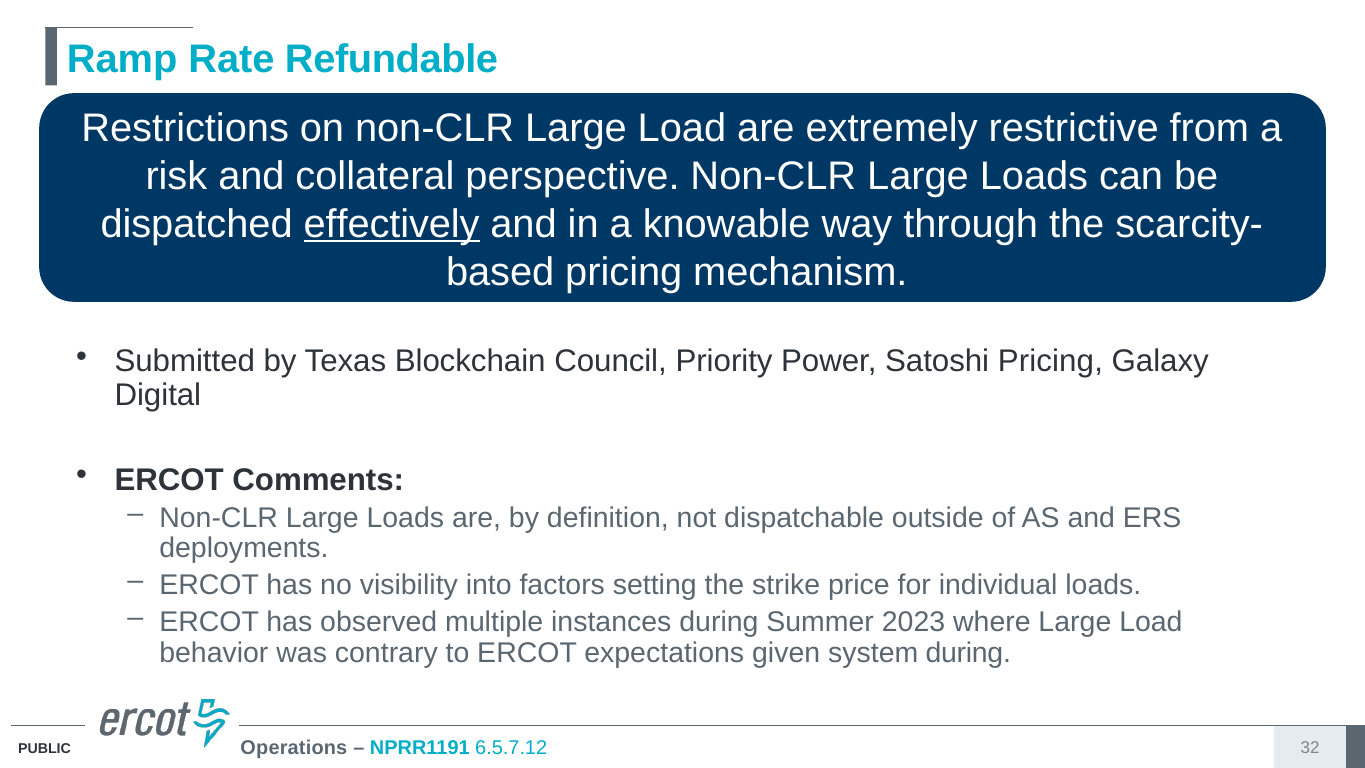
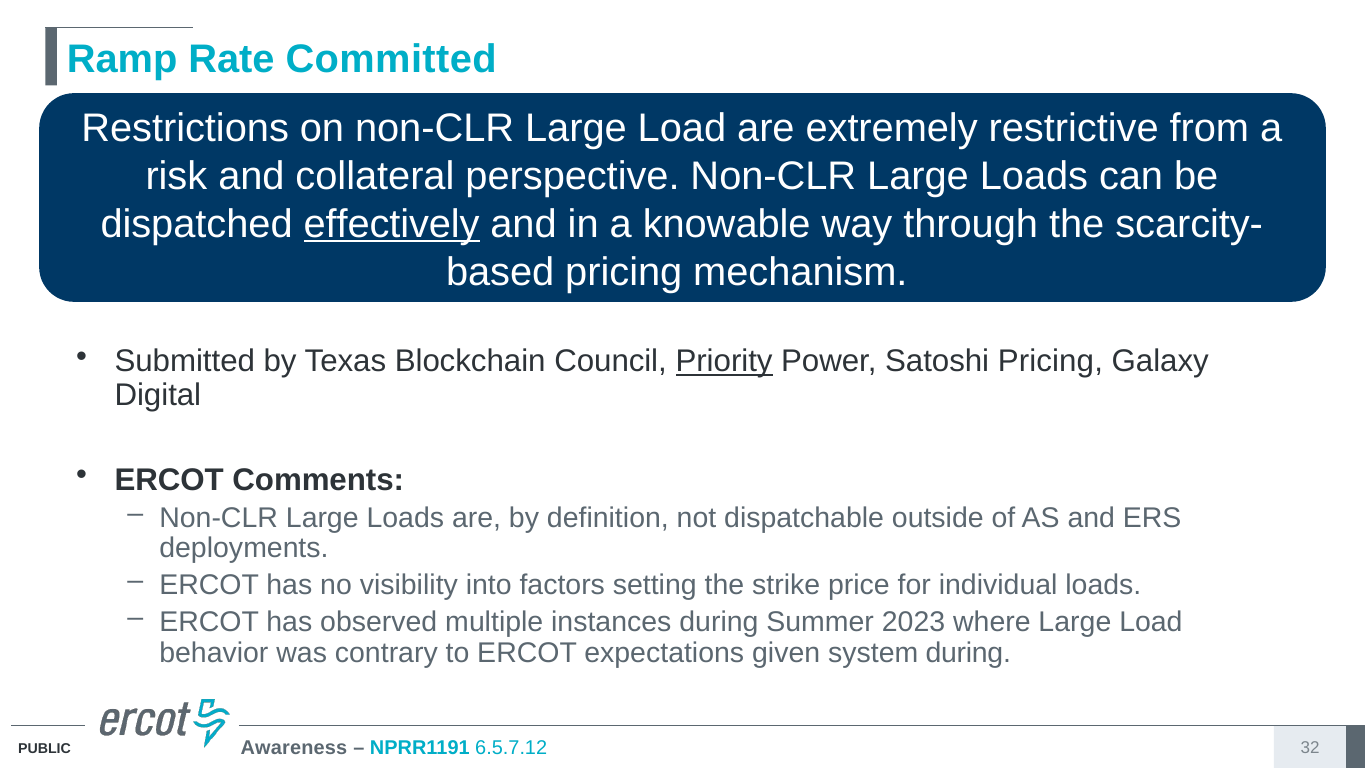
Refundable: Refundable -> Committed (391, 59)
Priority underline: none -> present (724, 361)
Operations: Operations -> Awareness (294, 748)
